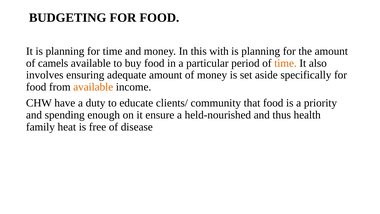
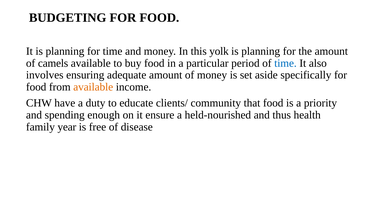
with: with -> yolk (219, 51)
time colour: orange -> blue (285, 63)
heat: heat -> year (67, 127)
